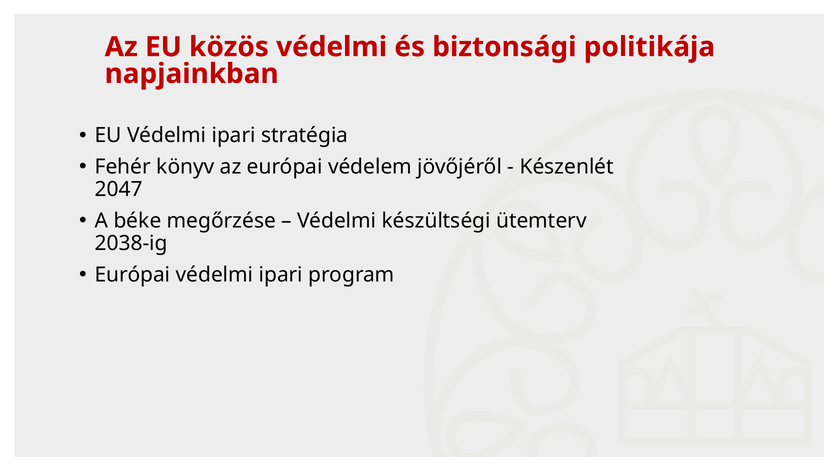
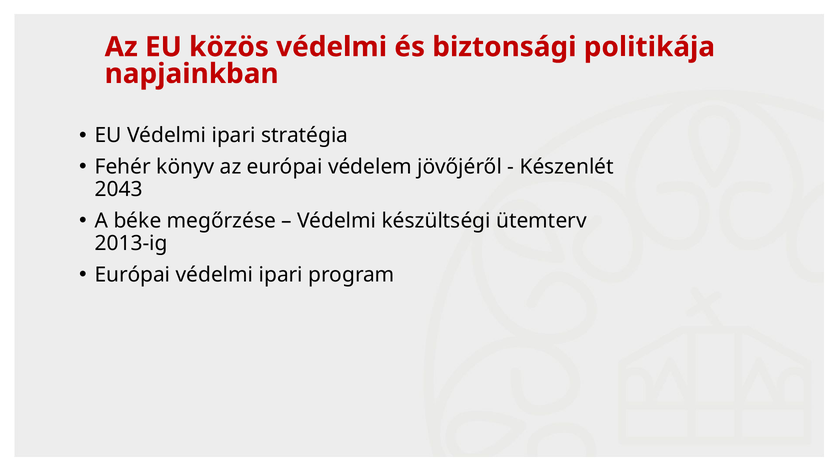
2047: 2047 -> 2043 (119, 190)
2038-ig: 2038-ig -> 2013-ig (131, 243)
